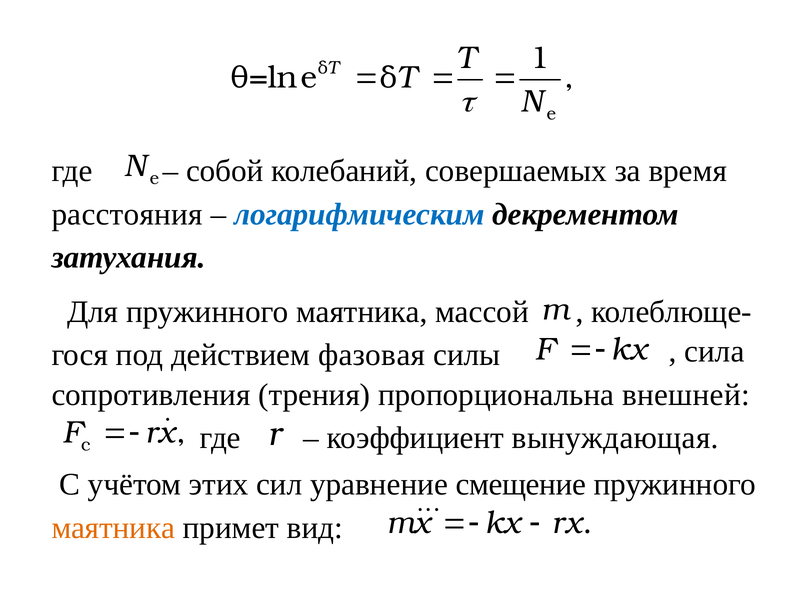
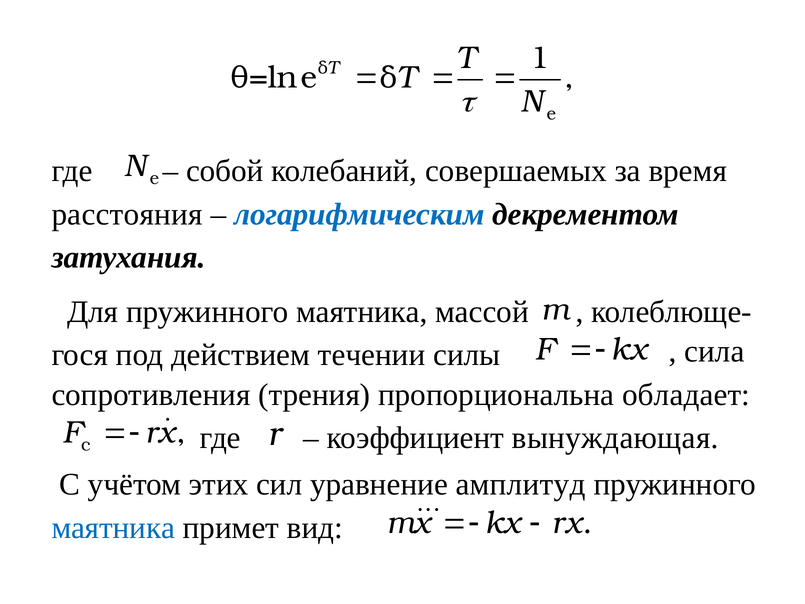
фазовая: фазовая -> течении (372, 355)
внешней: внешней -> обладает (686, 395)
смещение: смещение -> амплитуд (521, 484)
маятника colour: orange -> blue (113, 527)
